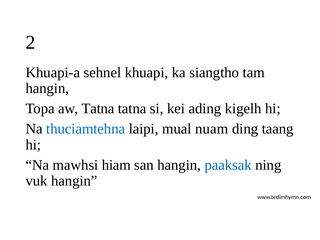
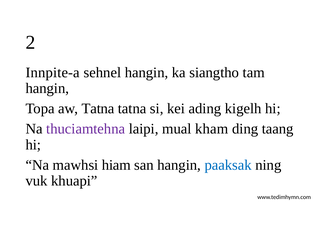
Khuapi-a: Khuapi-a -> Innpite-a (53, 72)
sehnel khuapi: khuapi -> hangin (147, 72)
thuciamtehna colour: blue -> purple (86, 129)
nuam: nuam -> kham (212, 129)
vuk hangin: hangin -> khuapi (74, 181)
